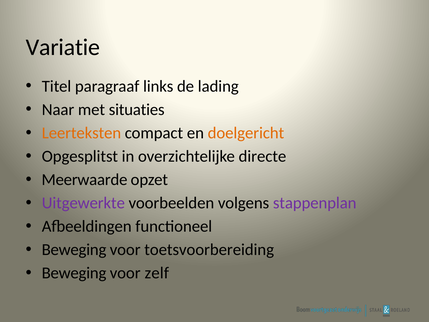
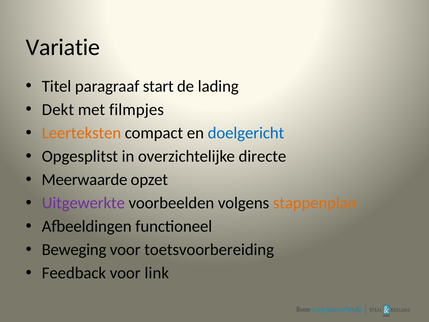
links: links -> start (158, 86)
Naar: Naar -> Dekt (58, 110)
situaties: situaties -> filmpjes (137, 110)
doelgericht colour: orange -> blue (246, 133)
stappenplan colour: purple -> orange (315, 203)
Beweging: Beweging -> Feedback (74, 273)
zelf: zelf -> link (157, 273)
